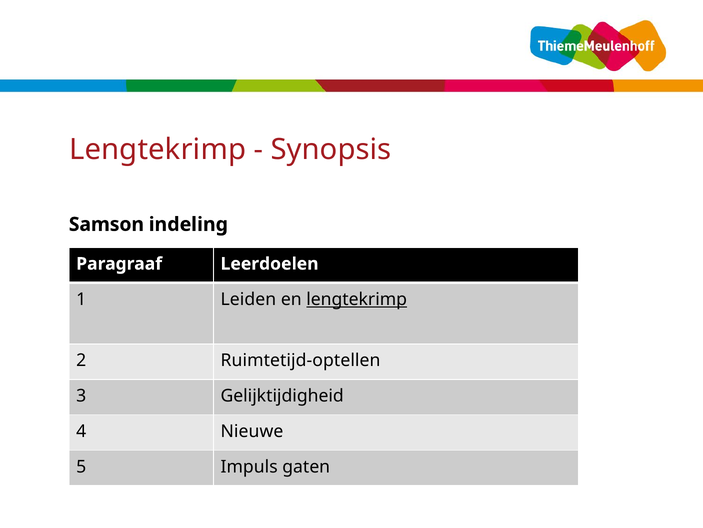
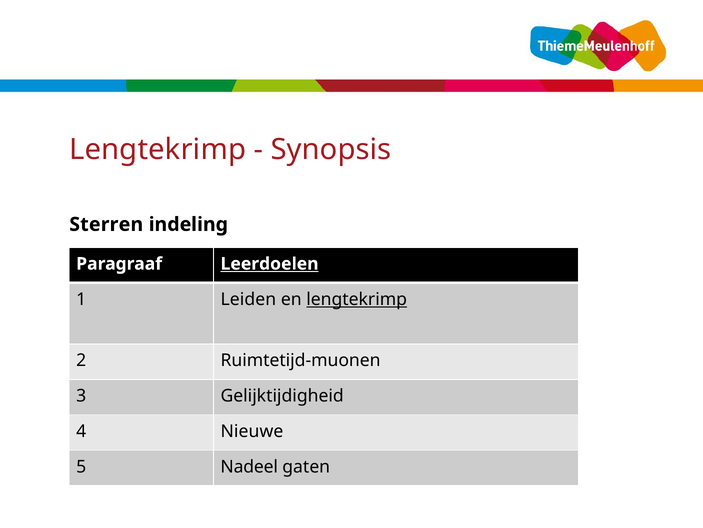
Samson: Samson -> Sterren (106, 224)
Leerdoelen underline: none -> present (270, 263)
Ruimtetijd-optellen: Ruimtetijd-optellen -> Ruimtetijd-muonen (301, 360)
Impuls: Impuls -> Nadeel (249, 466)
